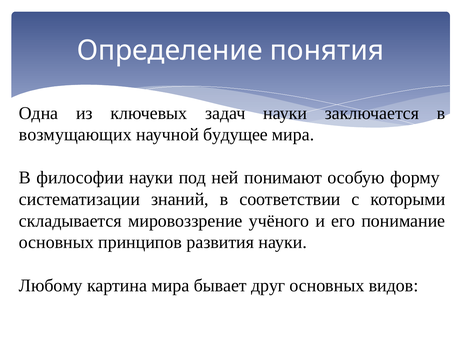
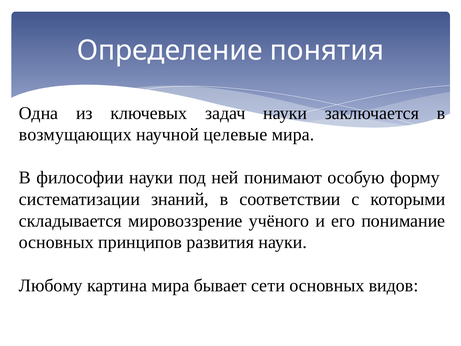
будущее: будущее -> целевые (235, 135)
друг: друг -> сети (268, 285)
